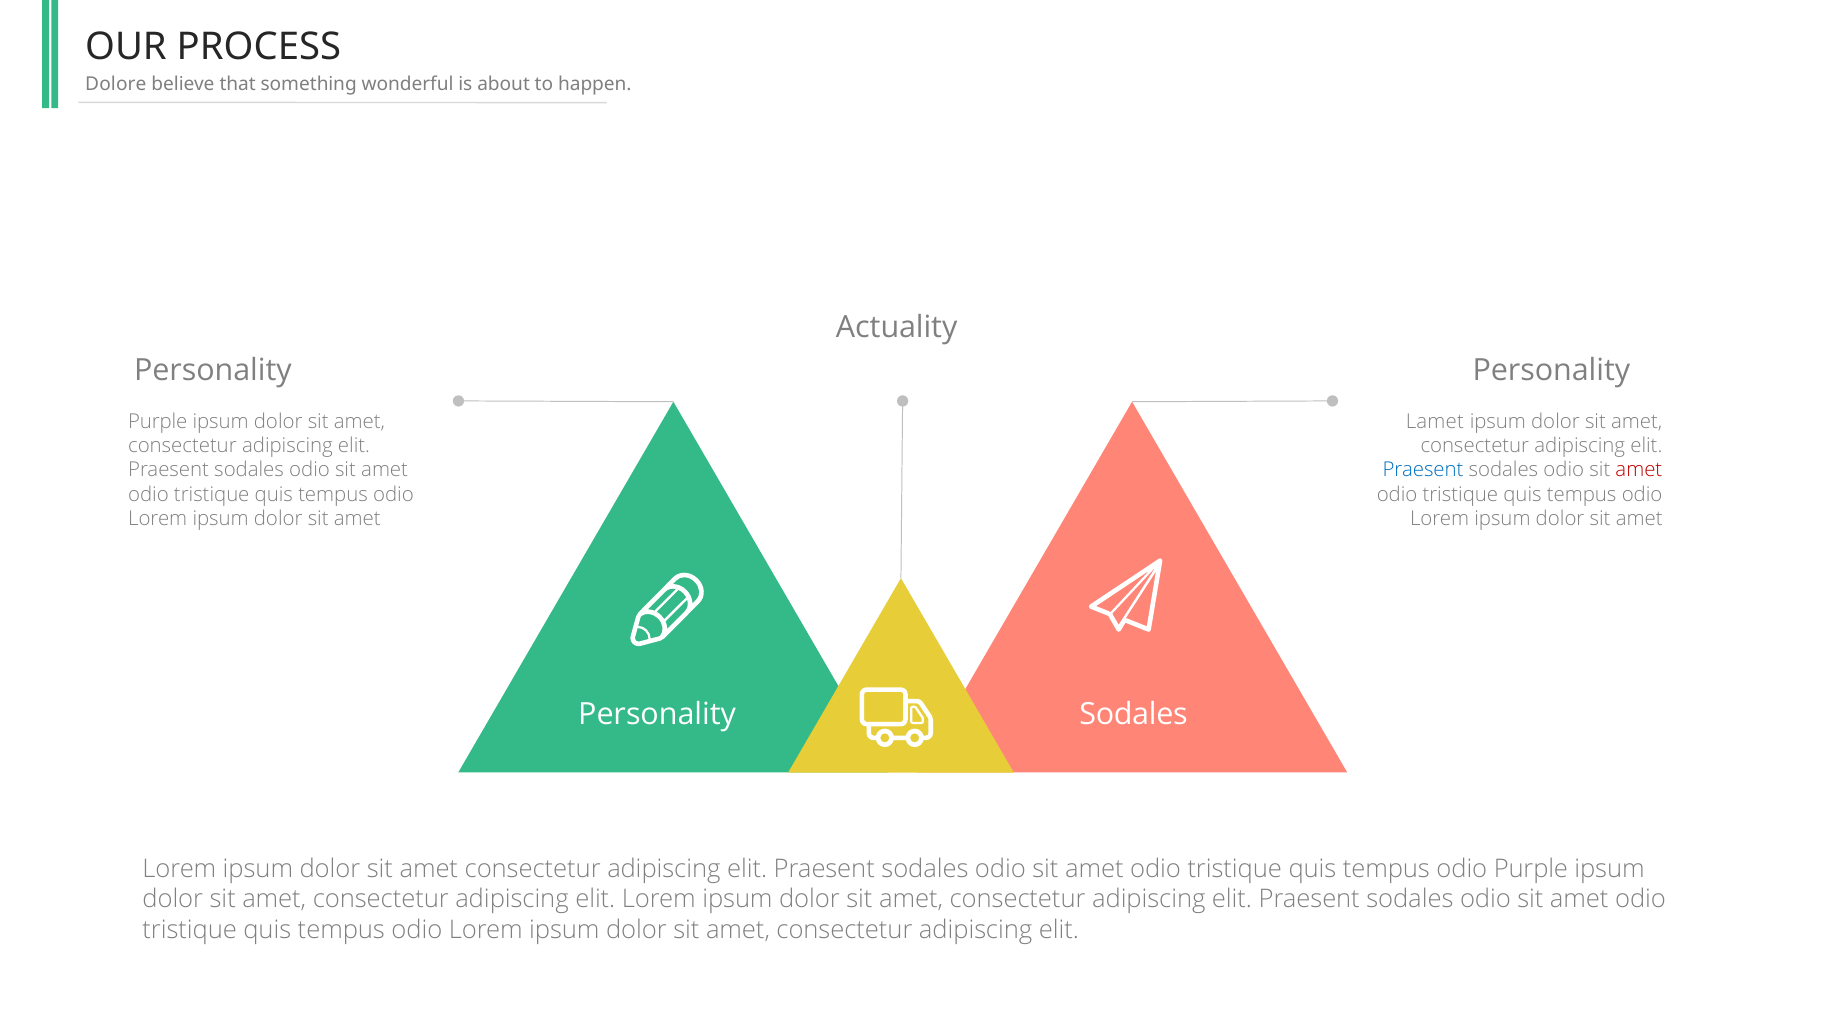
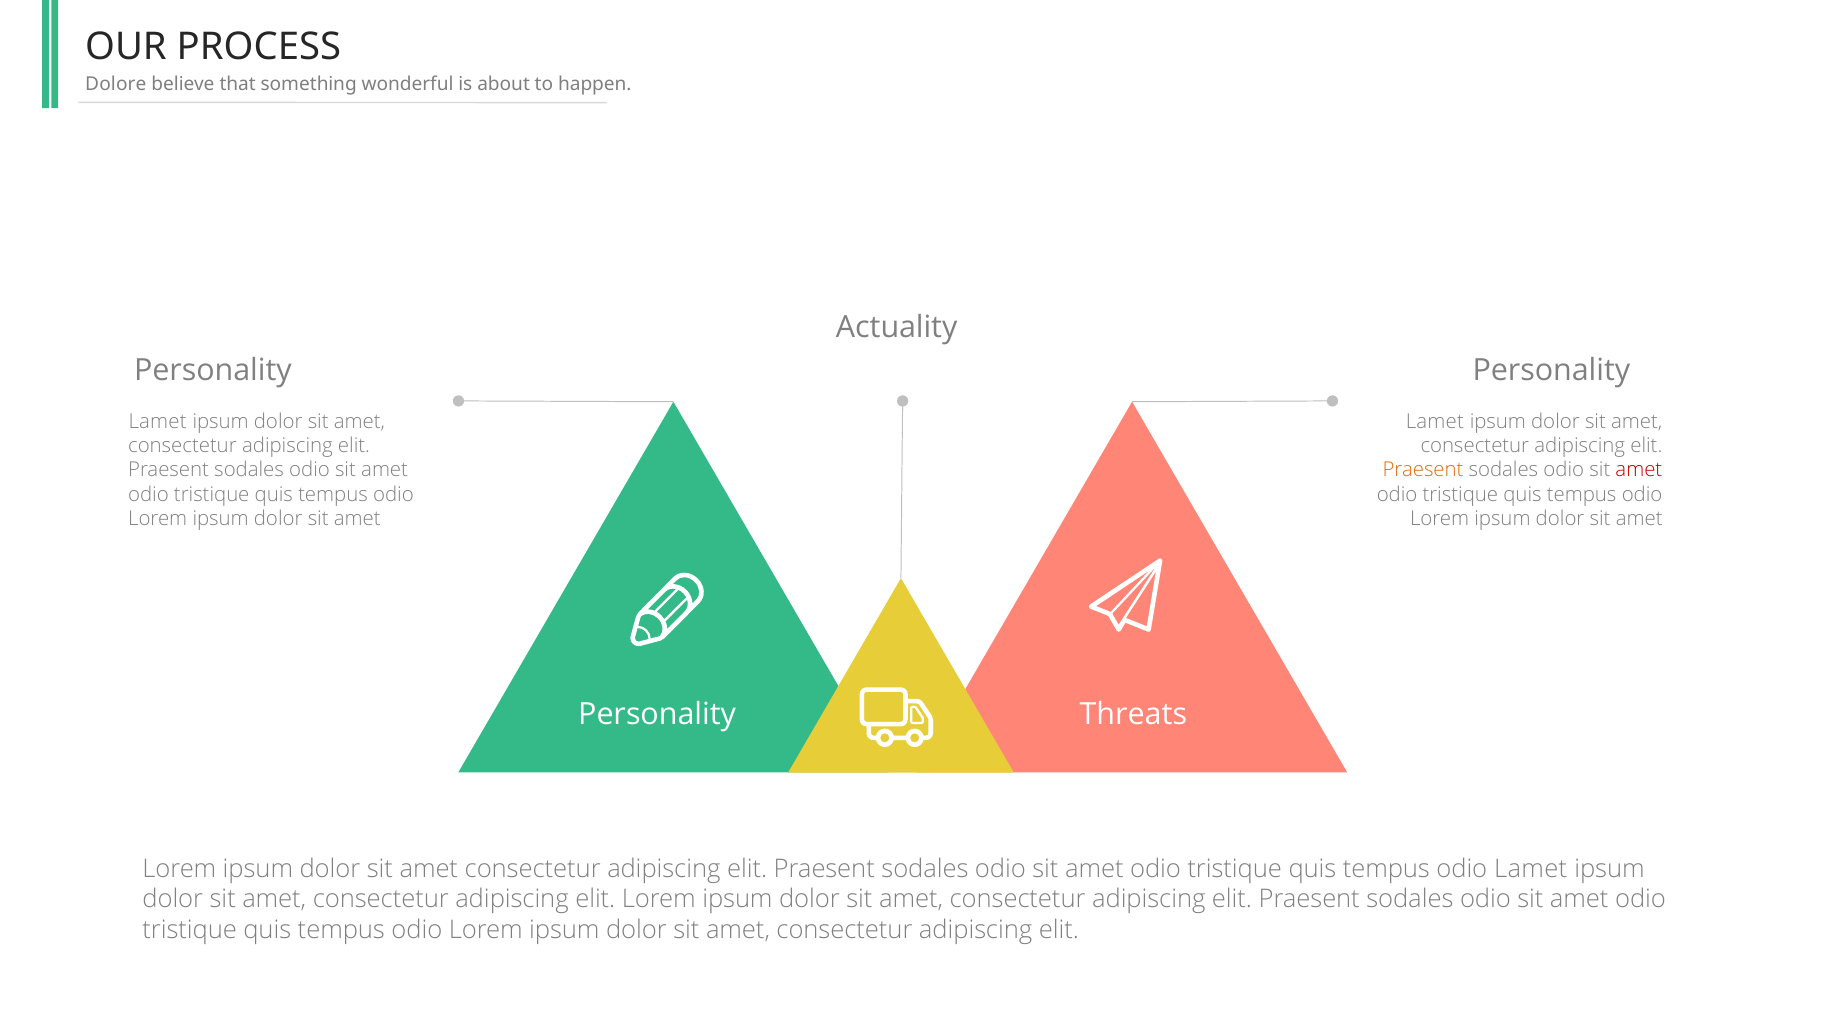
Purple: Purple -> Lamet (158, 422)
Praesent colour: blue -> orange (1423, 470)
Personality Sodales: Sodales -> Threats (1133, 715)
odio Purple: Purple -> Lamet (1531, 869)
